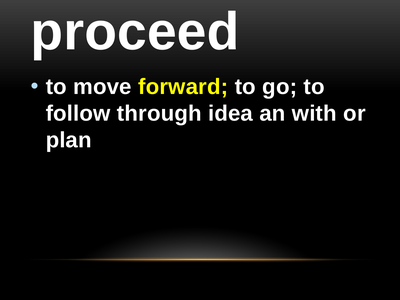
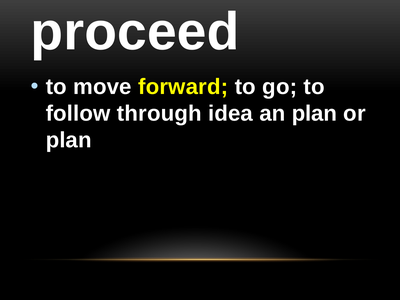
an with: with -> plan (314, 114)
